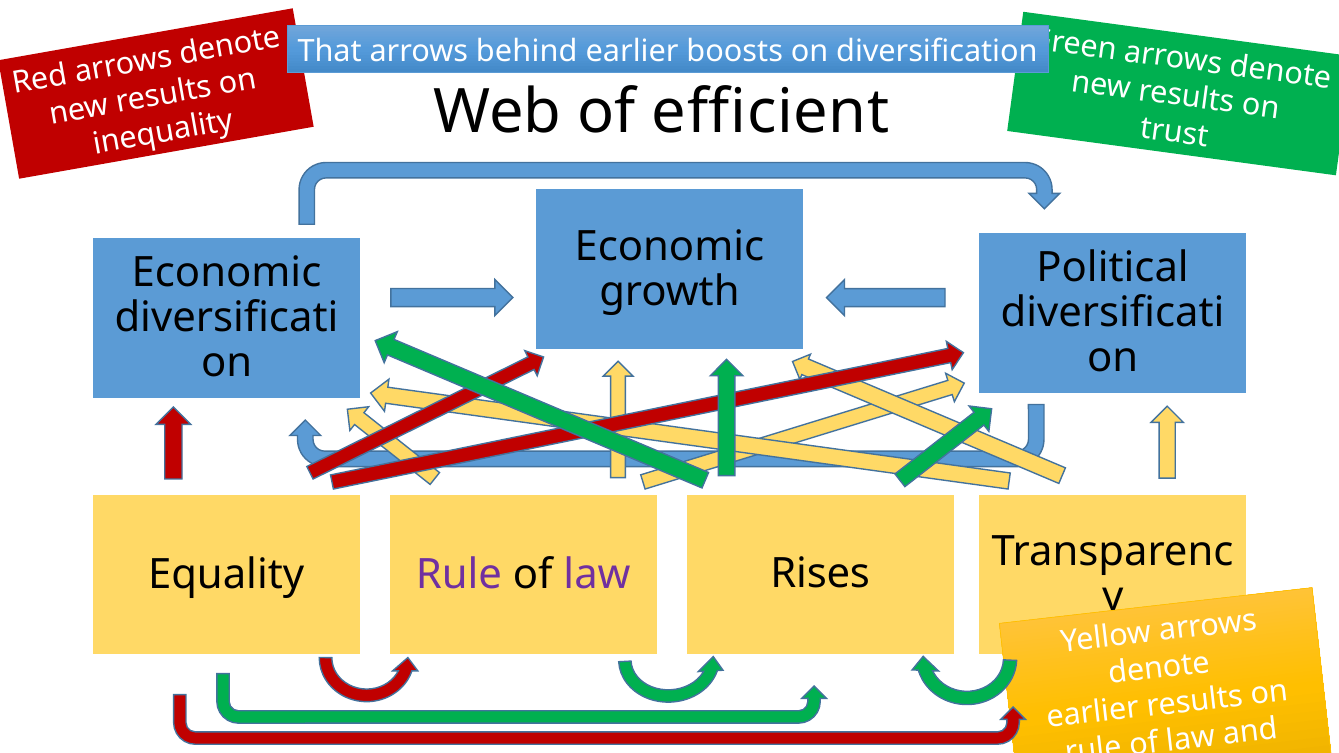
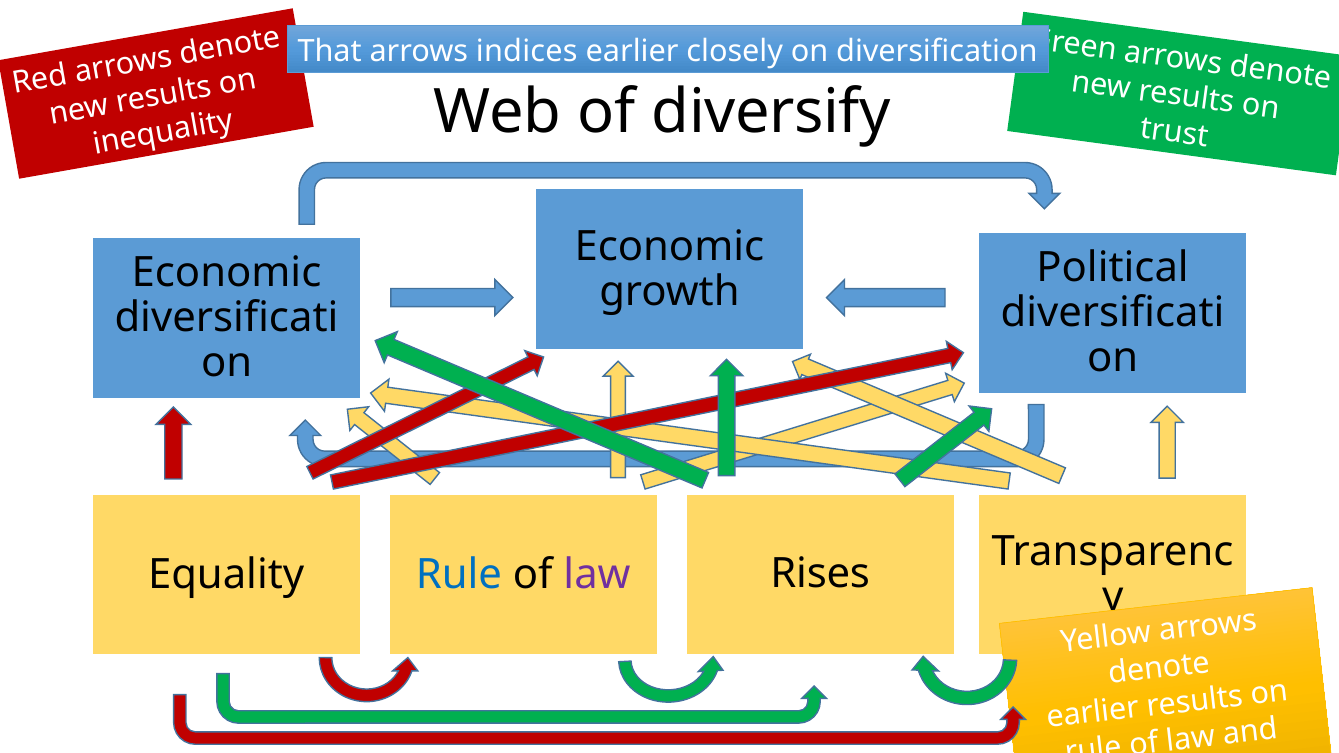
behind: behind -> indices (527, 51)
boosts: boosts -> closely (735, 51)
efficient: efficient -> diversify (771, 112)
Rule colour: purple -> blue (459, 574)
